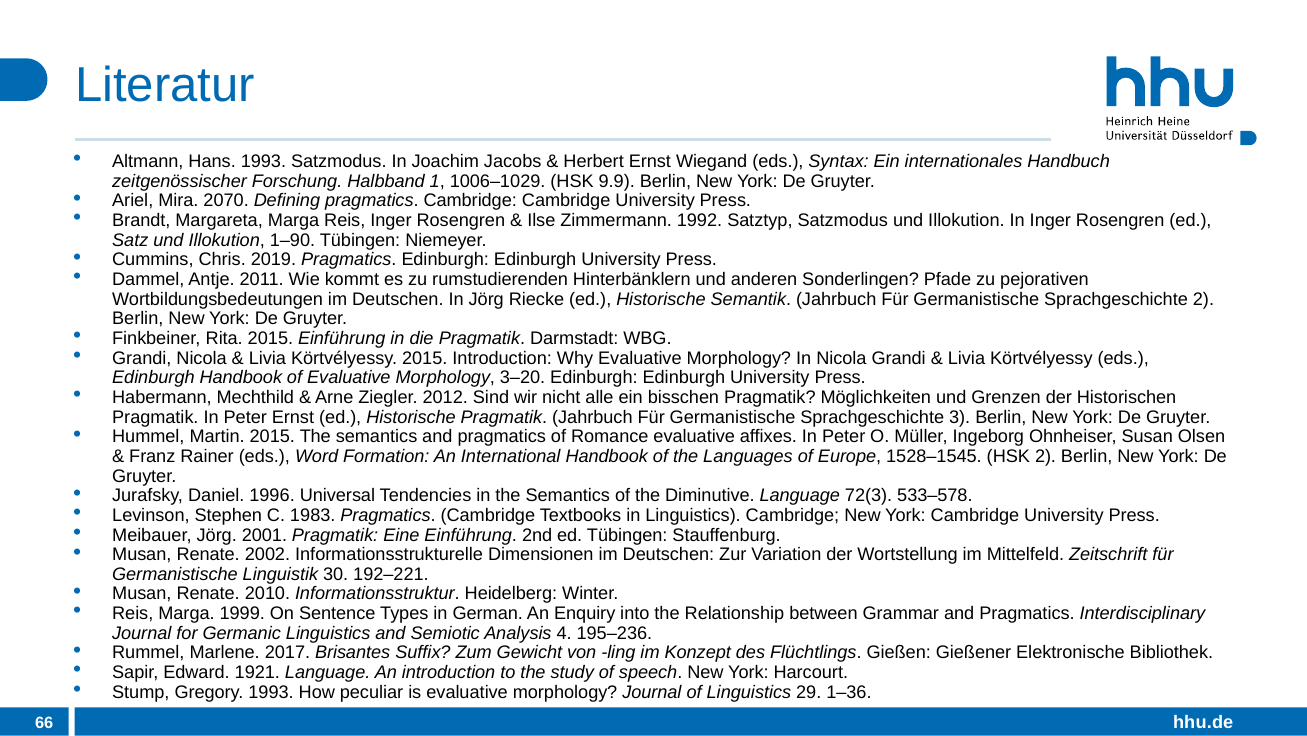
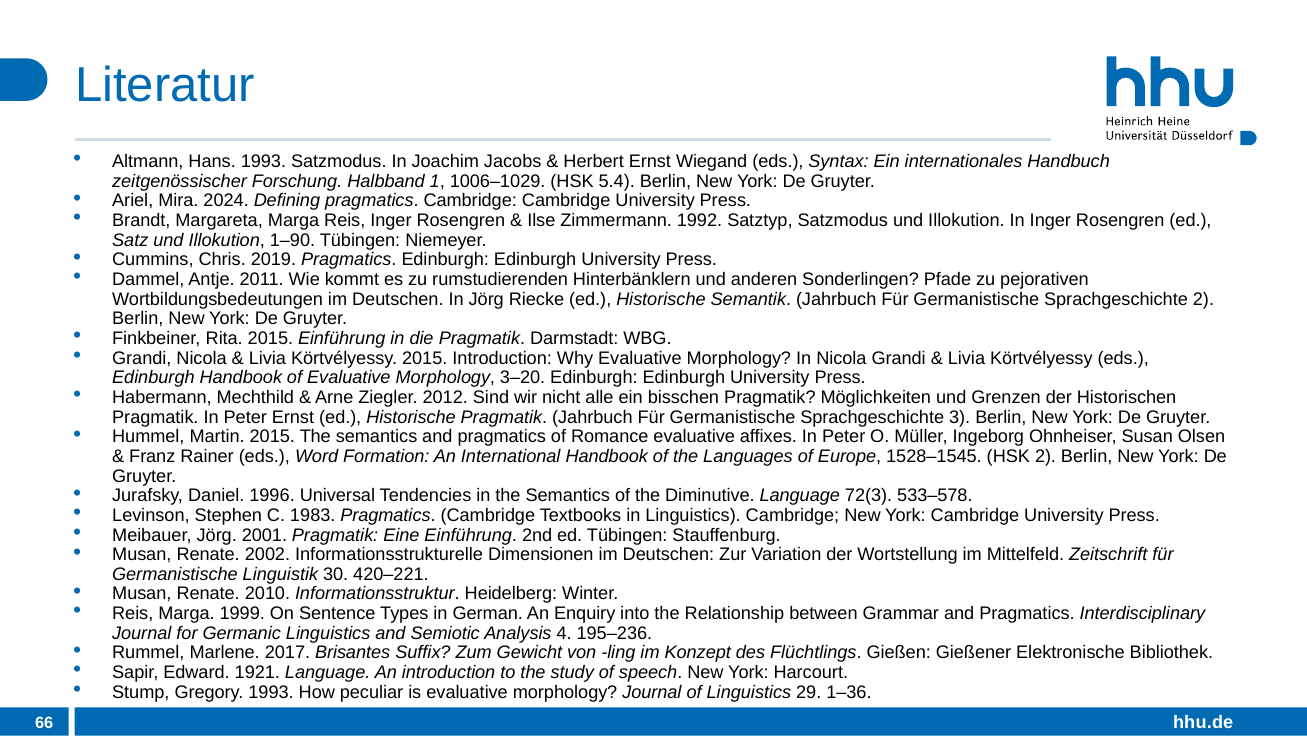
9.9: 9.9 -> 5.4 (617, 181)
2070: 2070 -> 2024 (226, 201)
192–221: 192–221 -> 420–221 (391, 574)
